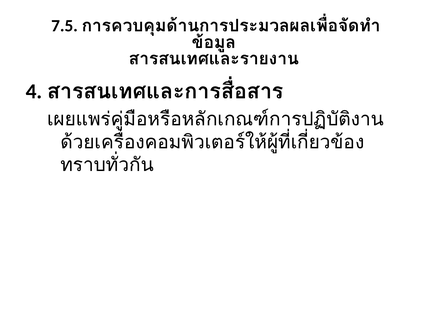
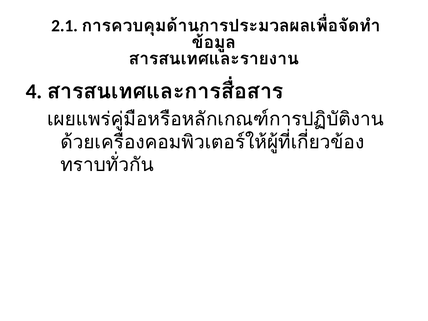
7.5: 7.5 -> 2.1 (65, 26)
